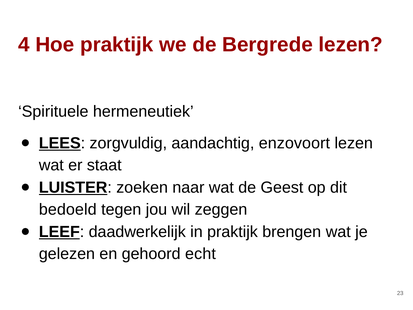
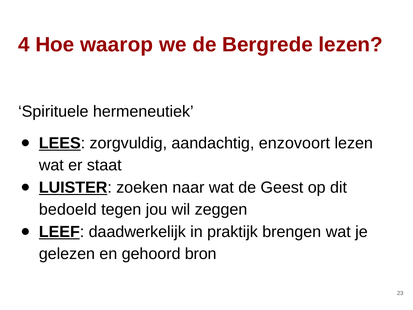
Hoe praktijk: praktijk -> waarop (117, 45)
echt: echt -> bron (201, 254)
